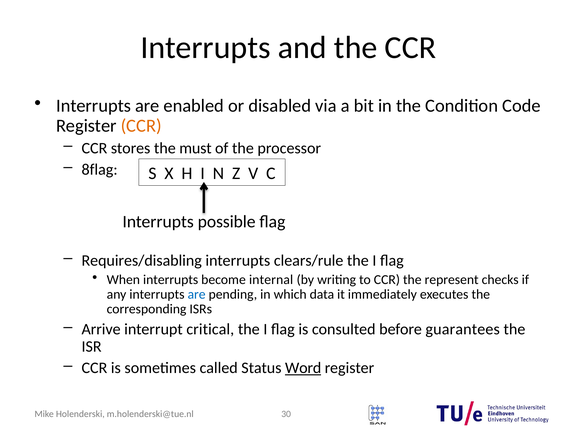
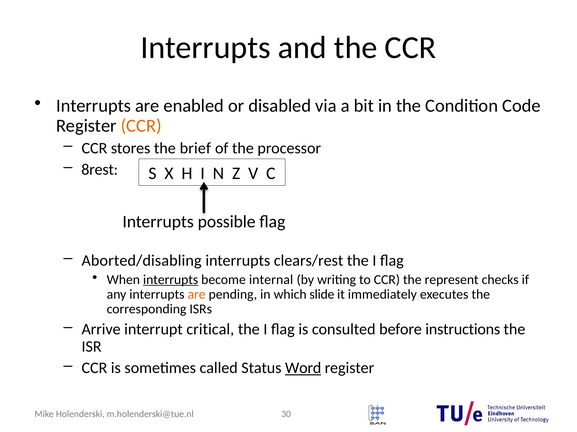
must: must -> brief (195, 148)
8flag: 8flag -> 8rest (100, 170)
Requires/disabling: Requires/disabling -> Aborted/disabling (142, 261)
clears/rule: clears/rule -> clears/rest (309, 261)
interrupts underline: none -> present (171, 280)
are colour: blue -> orange (197, 295)
data: data -> slide (322, 295)
guarantees: guarantees -> instructions (463, 330)
